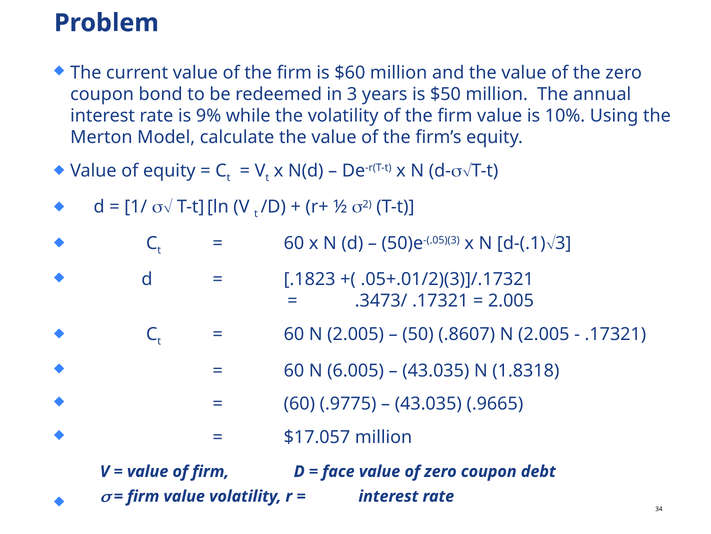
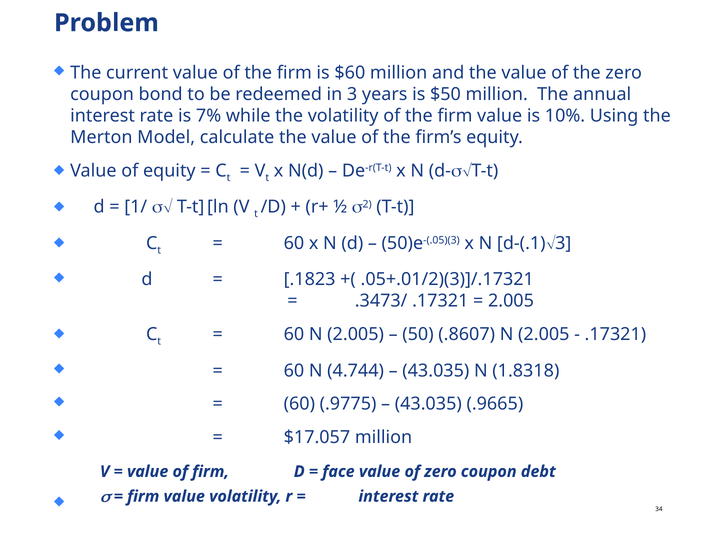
9%: 9% -> 7% (209, 116)
6.005: 6.005 -> 4.744 (356, 370)
